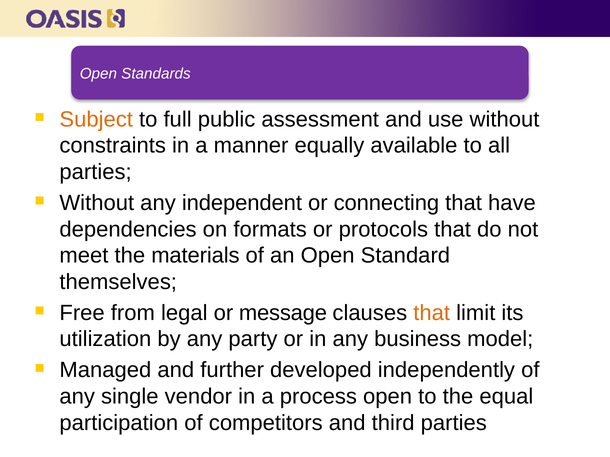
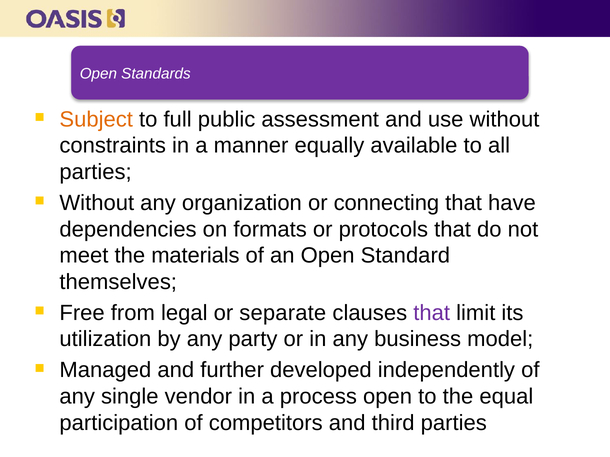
independent: independent -> organization (242, 203)
message: message -> separate (283, 313)
that colour: orange -> purple (432, 313)
